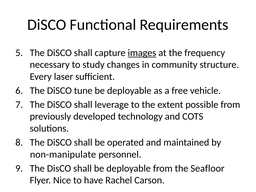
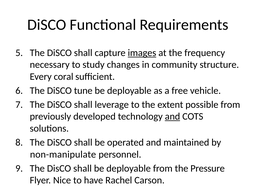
laser: laser -> coral (64, 77)
and underline: none -> present (172, 117)
Seafloor: Seafloor -> Pressure (208, 168)
